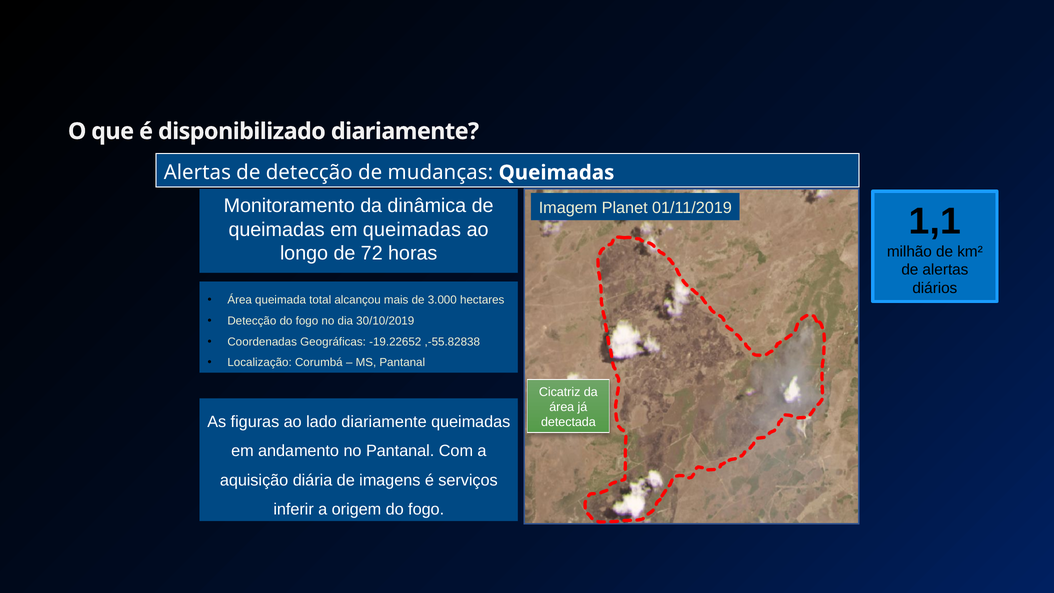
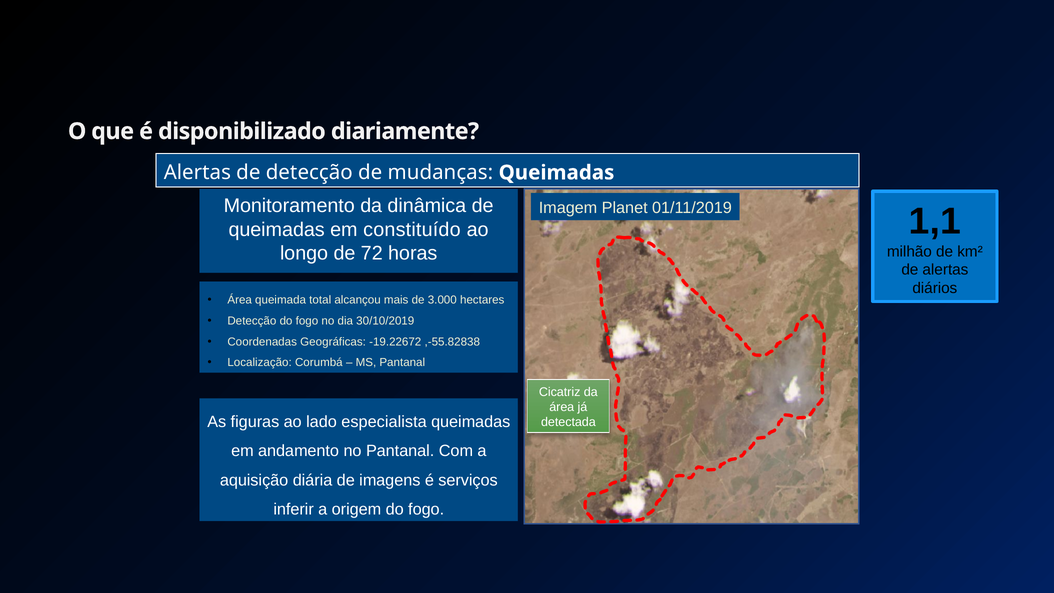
em queimadas: queimadas -> constituído (412, 230)
-19.22652: -19.22652 -> -19.22672 (395, 342)
lado diariamente: diariamente -> especialista (384, 422)
